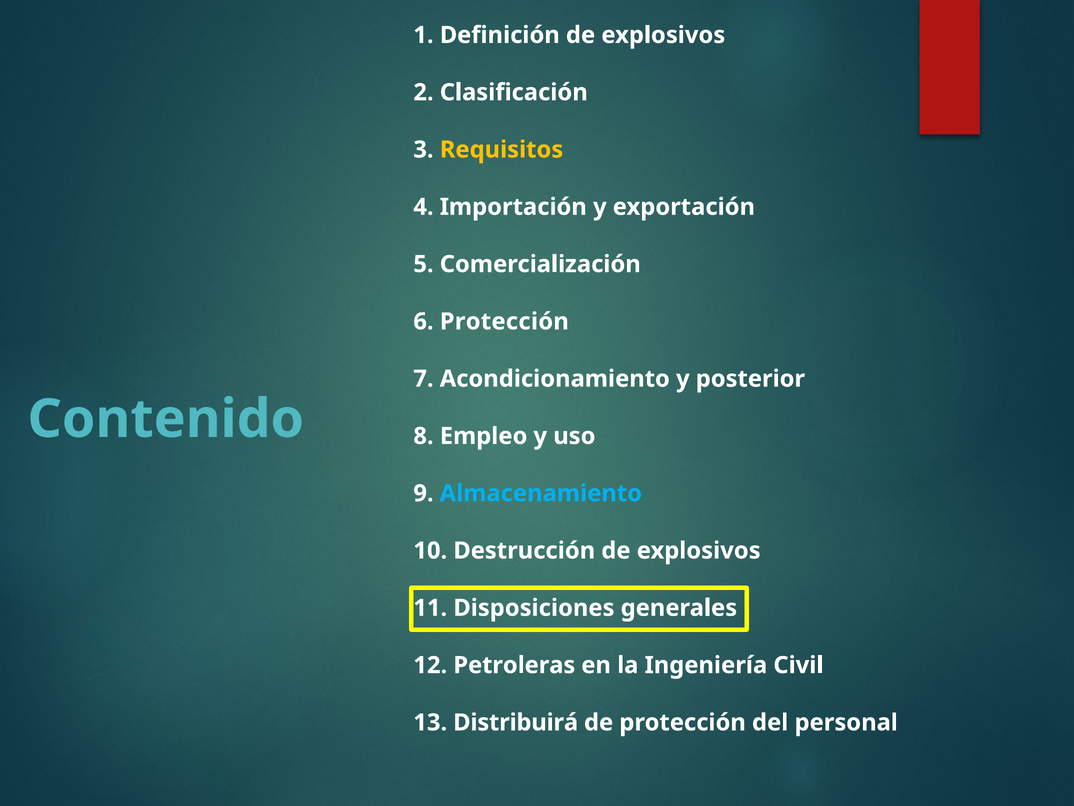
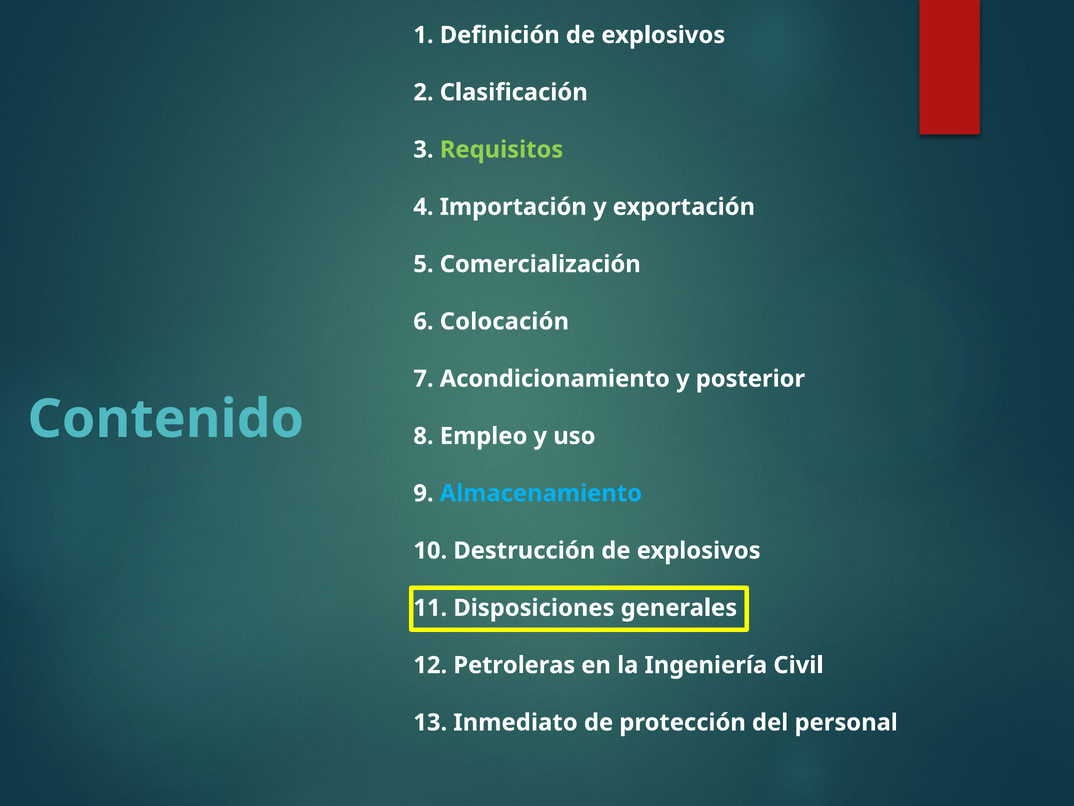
Requisitos colour: yellow -> light green (502, 150)
6 Protección: Protección -> Colocación (504, 321)
Distribuirá: Distribuirá -> Inmediato (516, 722)
